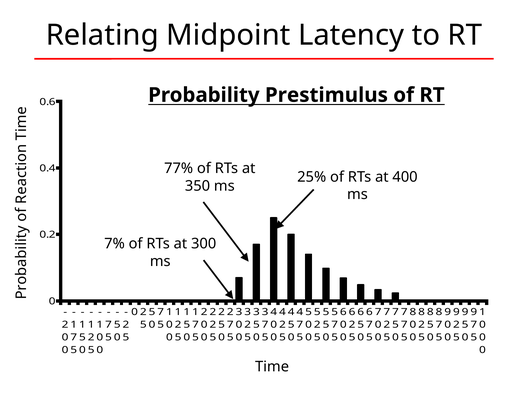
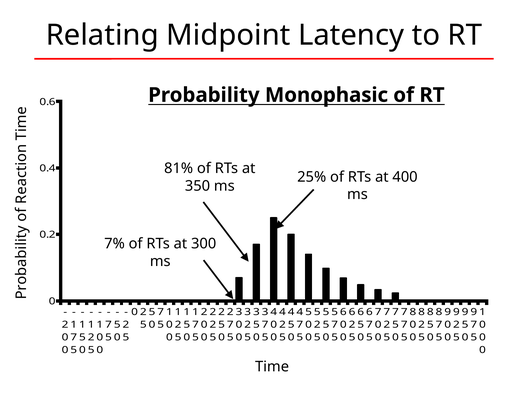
Prestimulus: Prestimulus -> Monophasic (327, 95)
77%: 77% -> 81% (179, 168)
